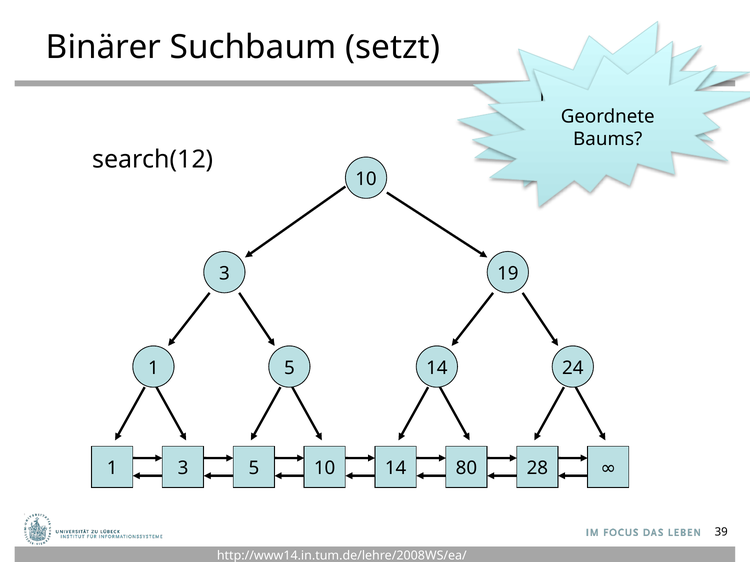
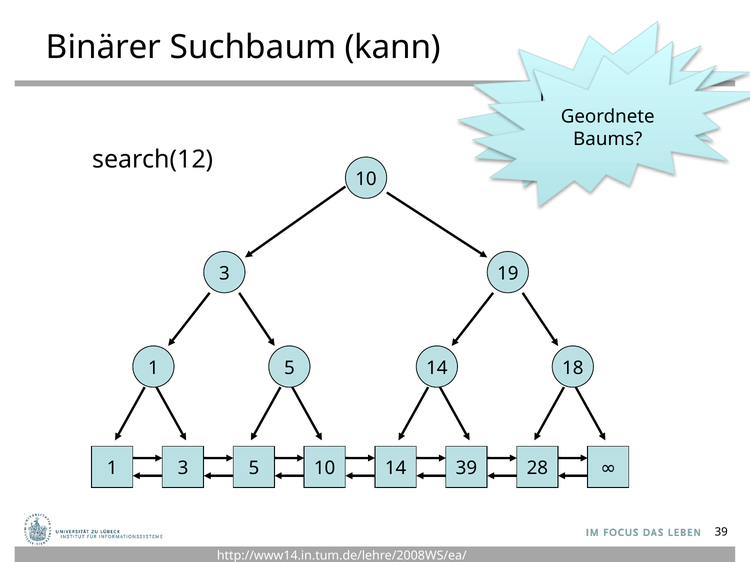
setzt: setzt -> kann (393, 47)
24: 24 -> 18 (573, 368)
14 80: 80 -> 39 (466, 469)
